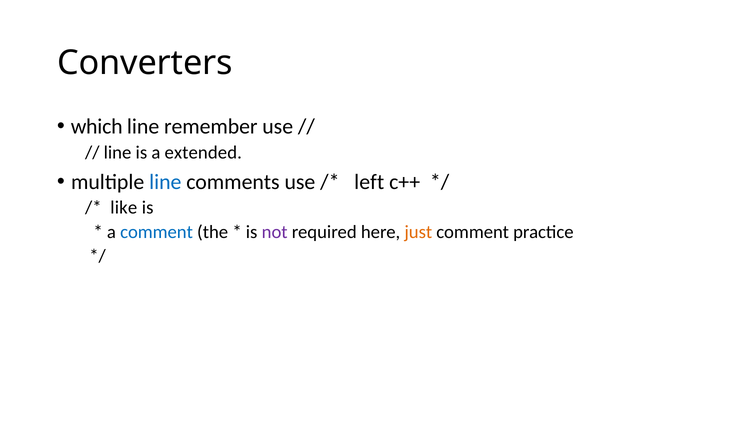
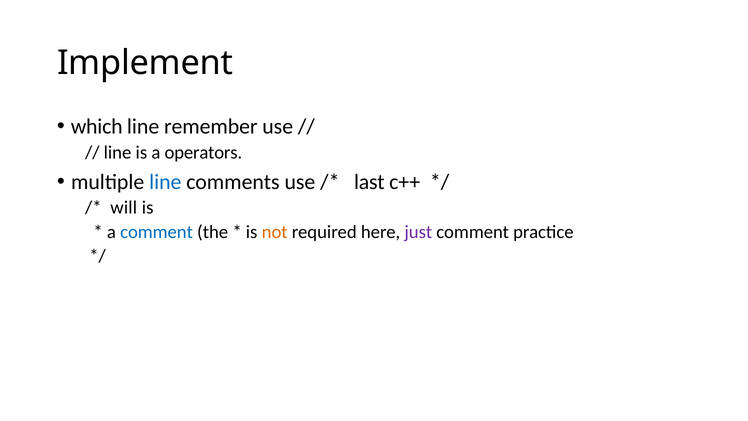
Converters: Converters -> Implement (145, 63)
extended: extended -> operators (203, 152)
left: left -> last (369, 182)
like: like -> will (124, 208)
not colour: purple -> orange (275, 232)
just colour: orange -> purple (418, 232)
